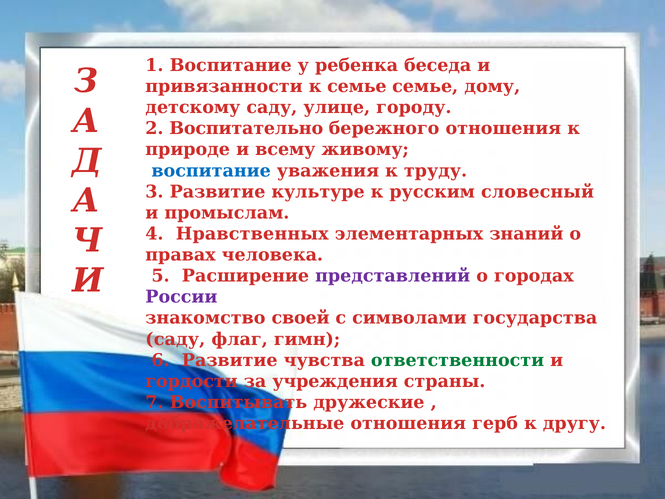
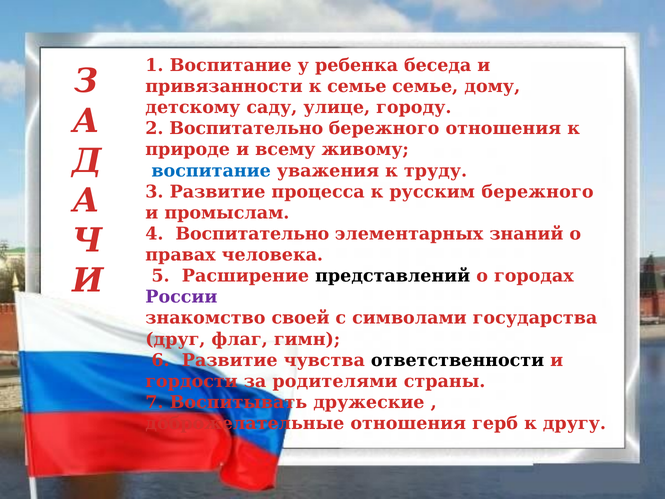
культуре: культуре -> процесса (318, 192)
русским словесный: словесный -> бережного (538, 192)
4 Нравственных: Нравственных -> Воспитательно (252, 234)
представлений colour: purple -> black (393, 276)
саду: саду -> друг (175, 339)
ответственности colour: green -> black (458, 360)
учреждения: учреждения -> родителями (335, 381)
